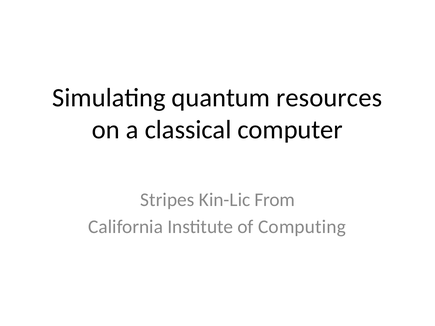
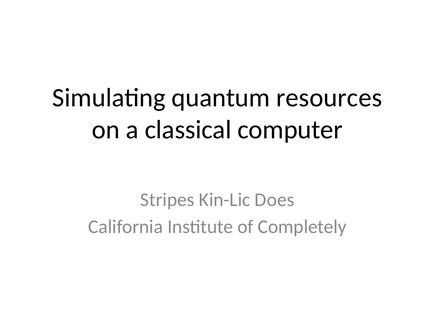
From: From -> Does (274, 200)
Computing: Computing -> Completely (302, 227)
